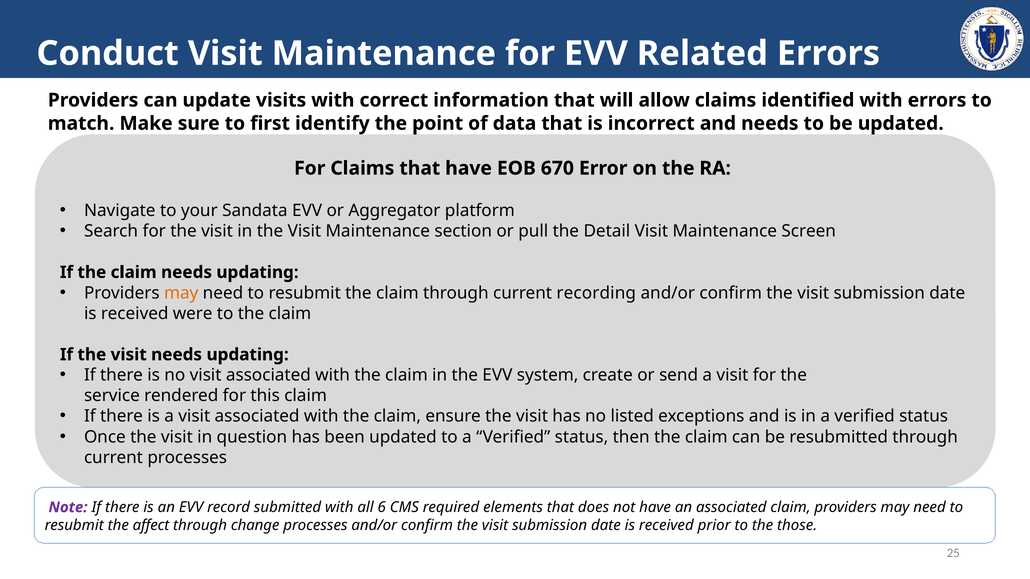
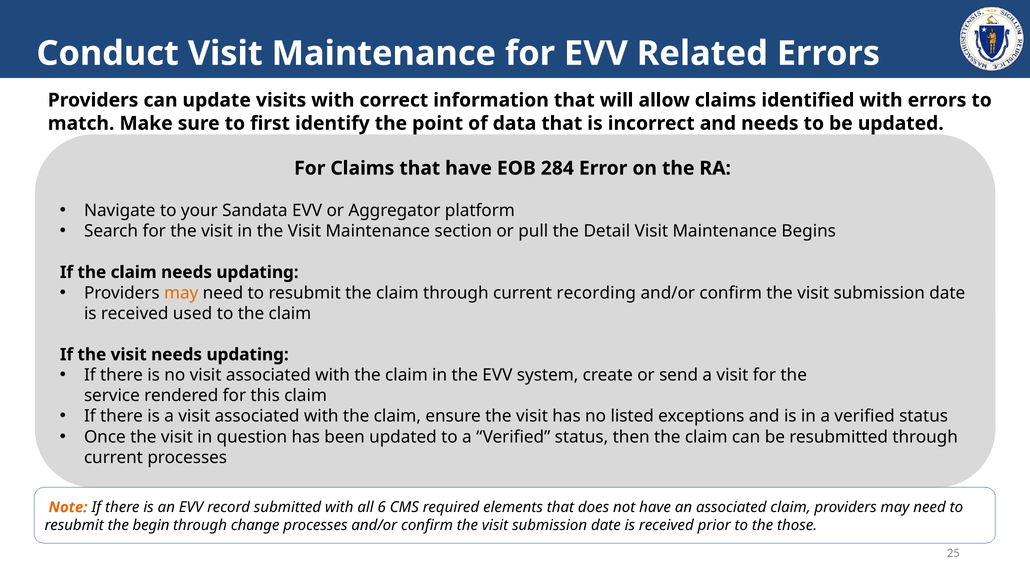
670: 670 -> 284 (557, 168)
Screen: Screen -> Begins (809, 231)
were: were -> used (193, 314)
Note colour: purple -> orange (68, 508)
affect: affect -> begin (151, 526)
